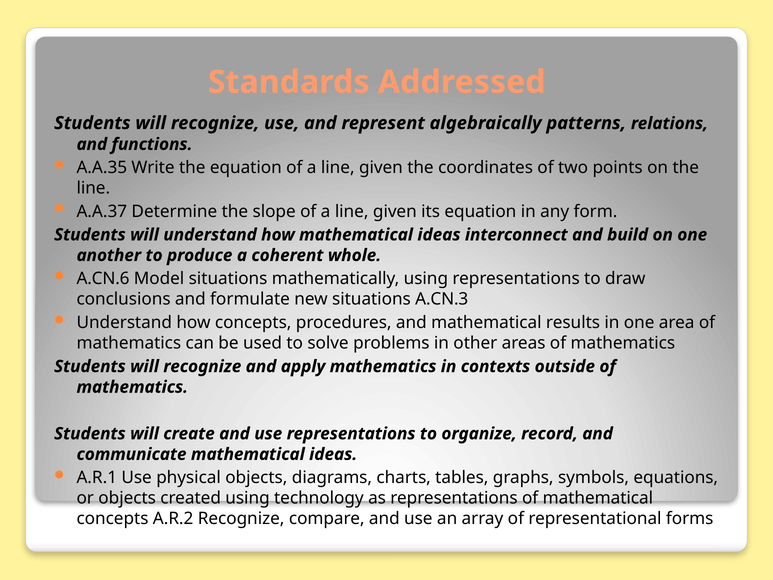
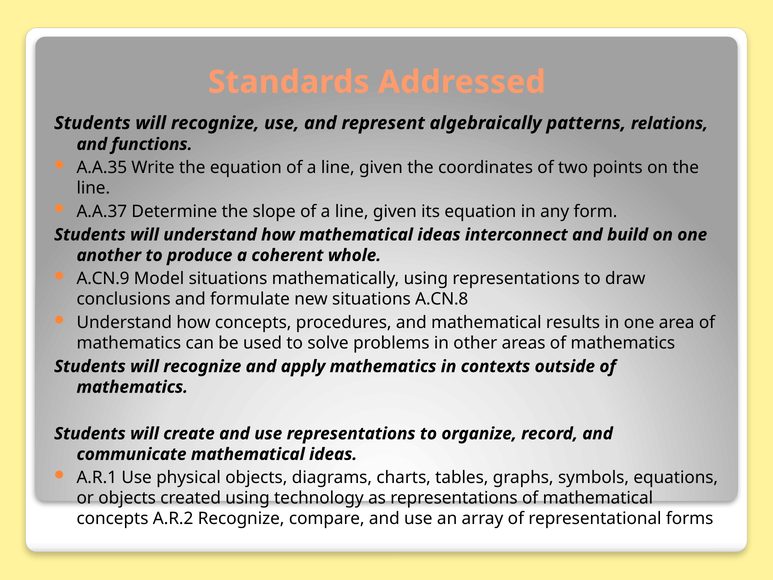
A.CN.6: A.CN.6 -> A.CN.9 (103, 279)
A.CN.3: A.CN.3 -> A.CN.8 (442, 299)
